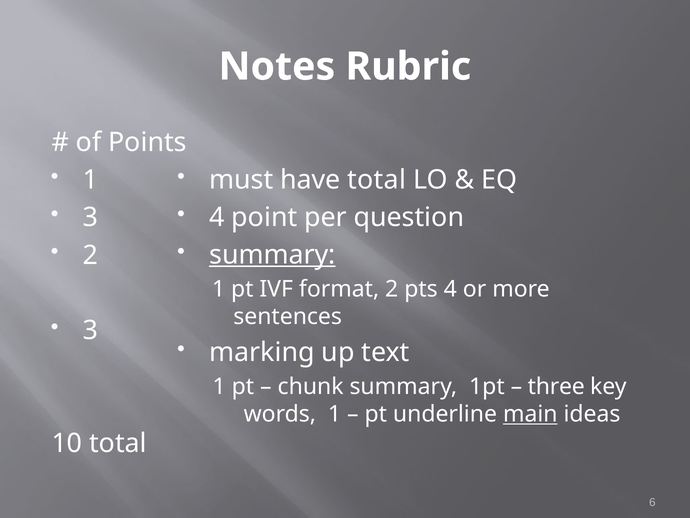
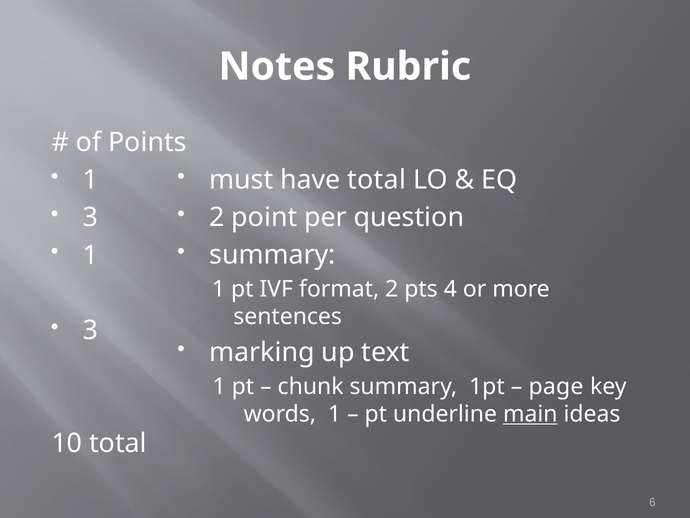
4: 4 -> 2 (217, 217)
summary underline: present -> none (272, 255)
2: 2 -> 1 (90, 255)
three: three -> page (556, 386)
